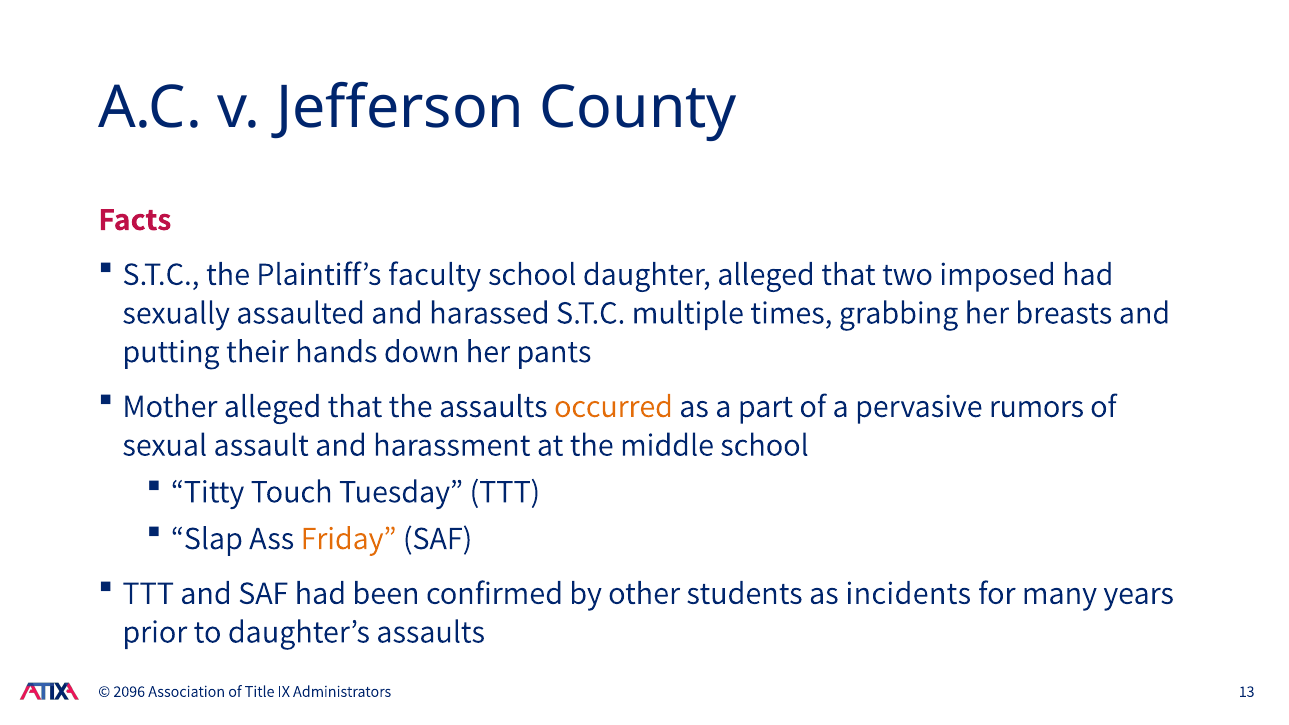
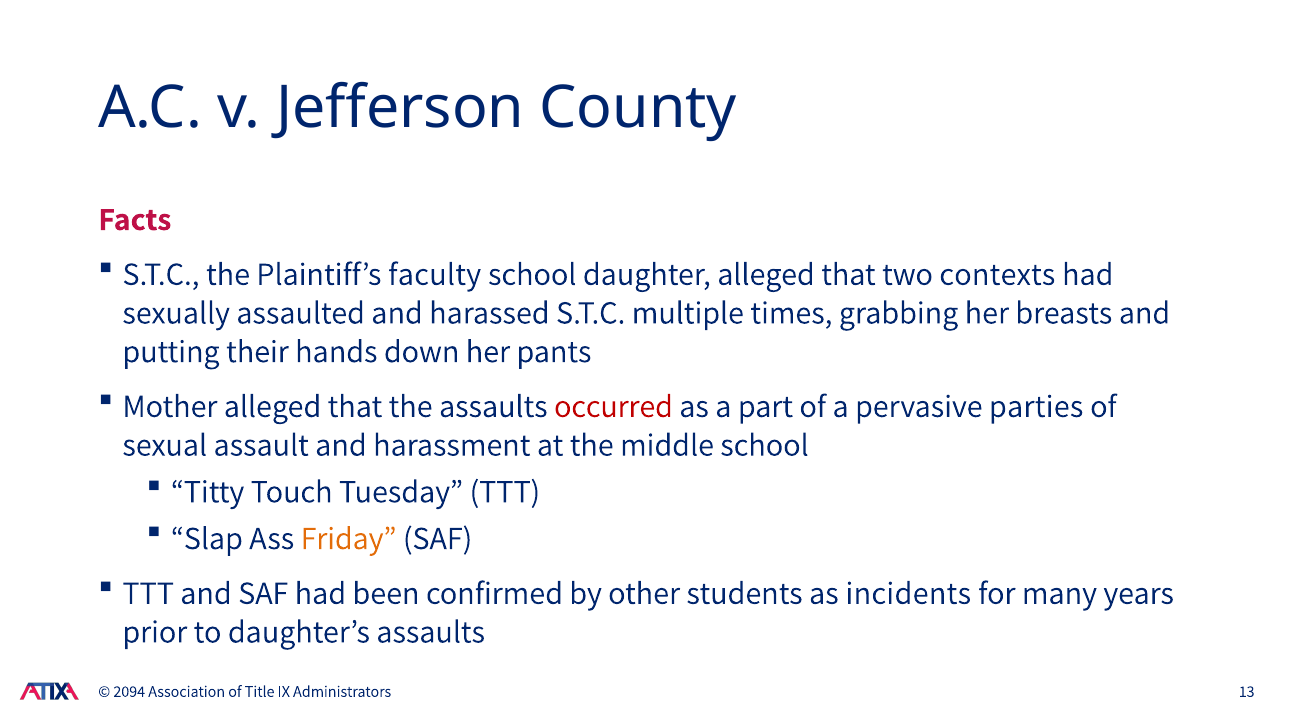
imposed: imposed -> contexts (997, 274)
occurred colour: orange -> red (613, 406)
rumors: rumors -> parties (1036, 406)
2096: 2096 -> 2094 (129, 692)
